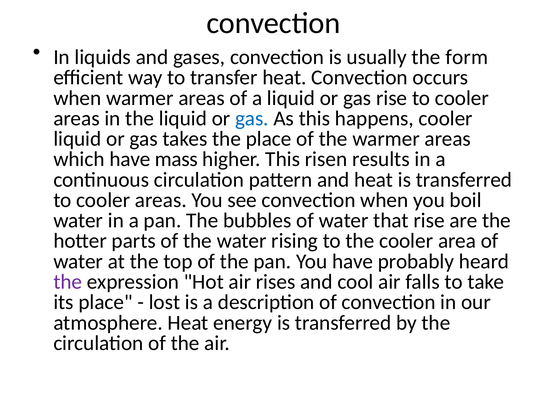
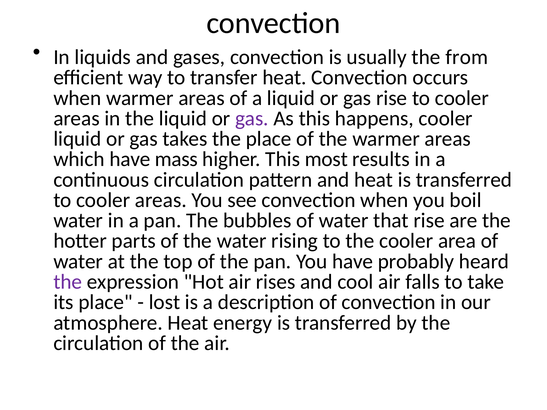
form: form -> from (467, 57)
gas colour: blue -> purple (252, 118)
risen: risen -> most (326, 159)
